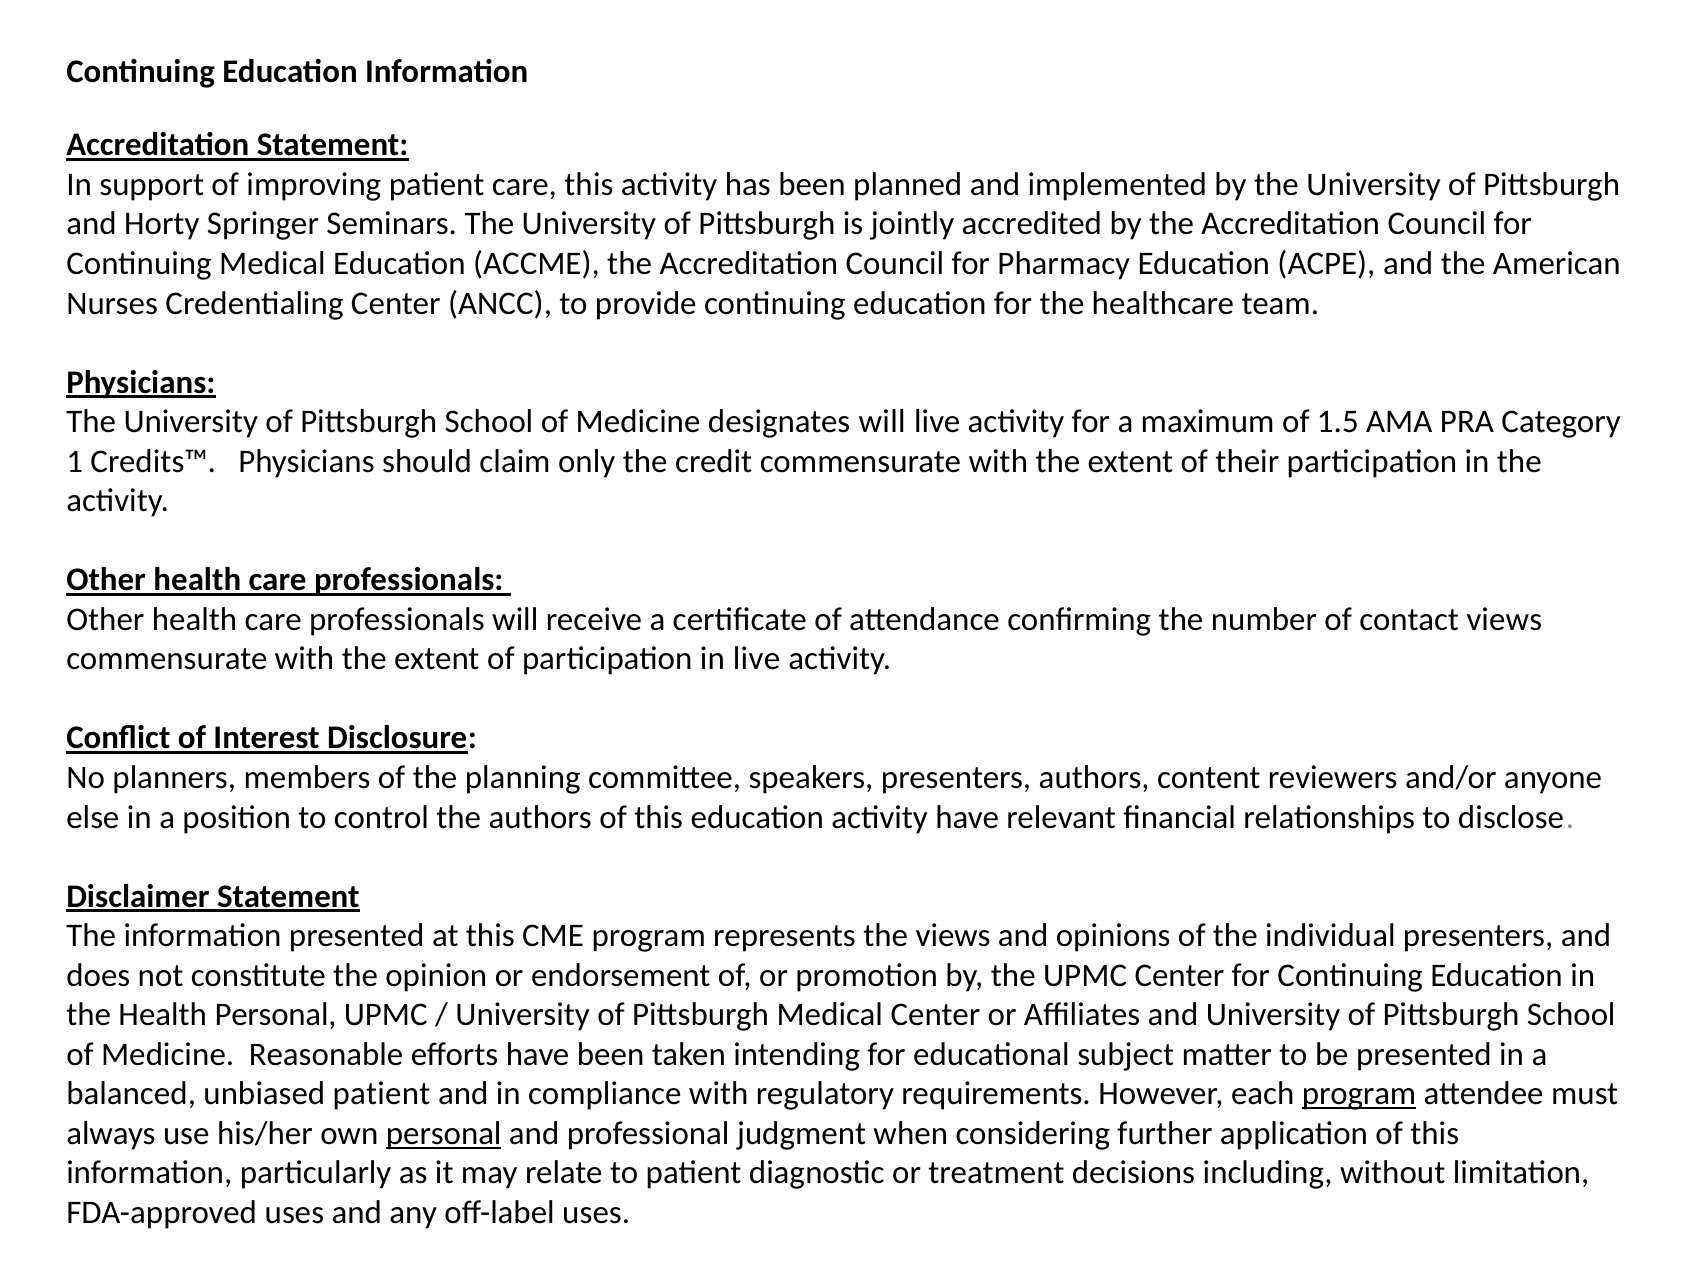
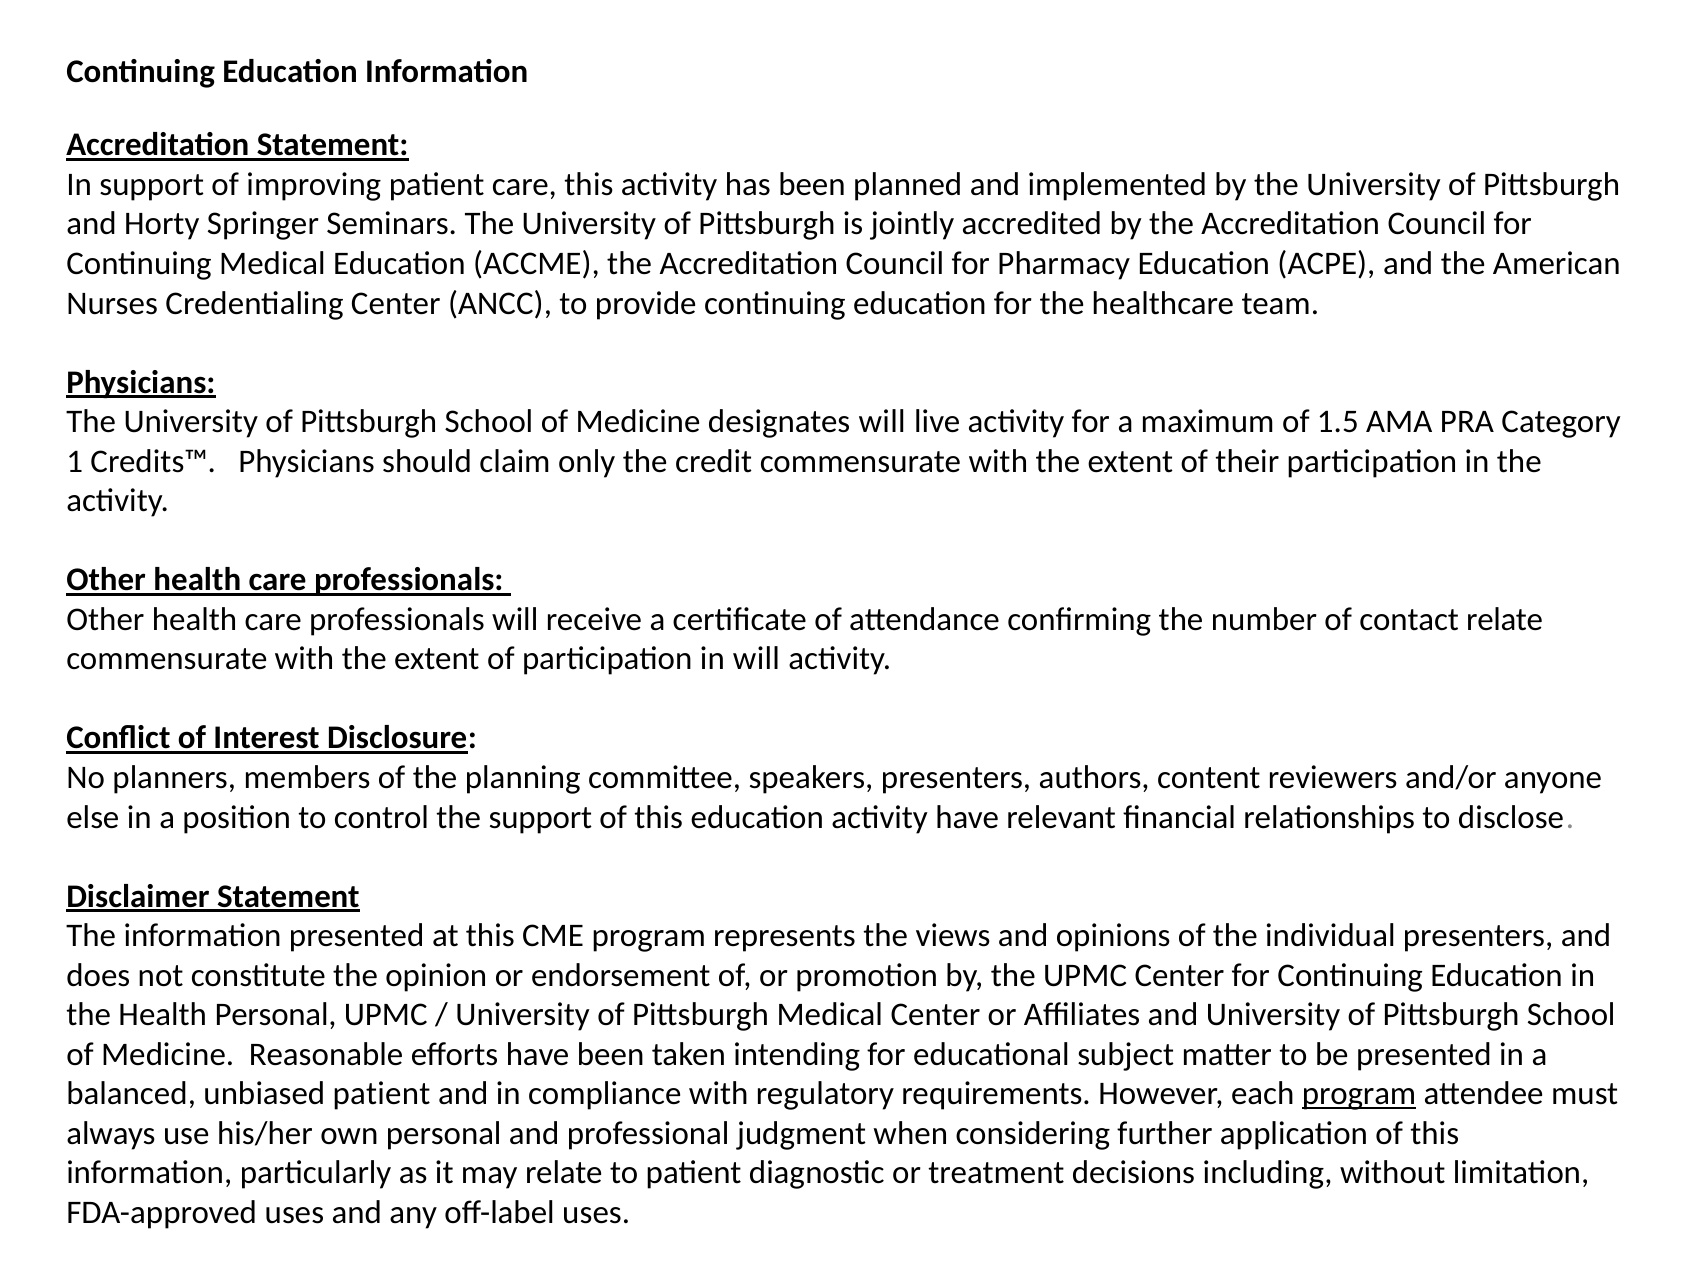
contact views: views -> relate (1505, 619)
in live: live -> will (756, 659)
the authors: authors -> support (540, 817)
personal underline: present -> none (444, 1133)
